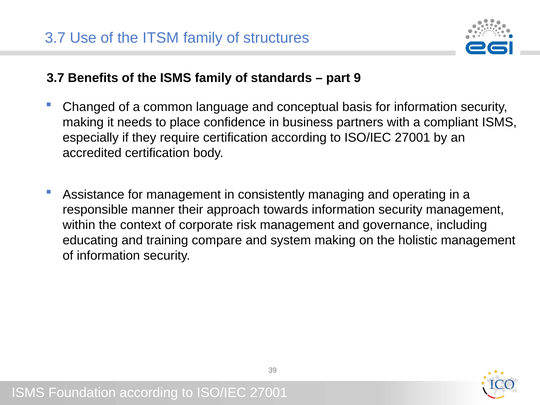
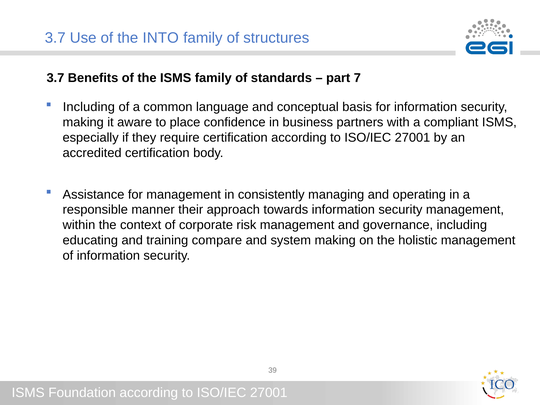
ITSM: ITSM -> INTO (161, 38)
9: 9 -> 7 (357, 78)
Changed: Changed -> Including (89, 107)
needs: needs -> aware (135, 122)
